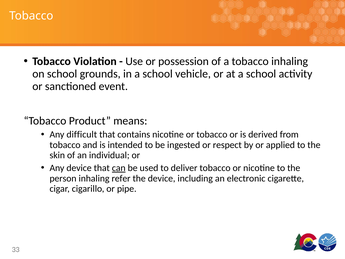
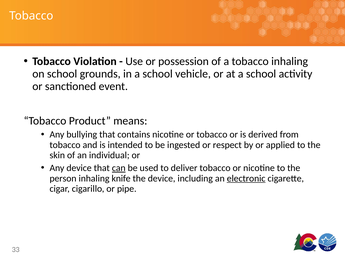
difficult: difficult -> bullying (82, 134)
refer: refer -> knife (121, 178)
electronic underline: none -> present (246, 178)
